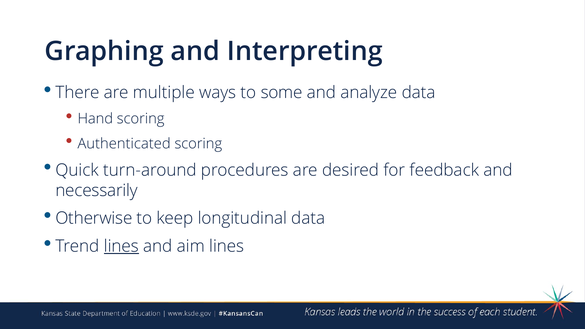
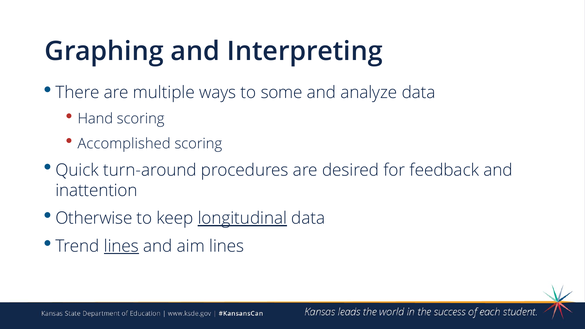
Authenticated: Authenticated -> Accomplished (124, 144)
necessarily: necessarily -> inattention (97, 191)
longitudinal underline: none -> present (242, 218)
